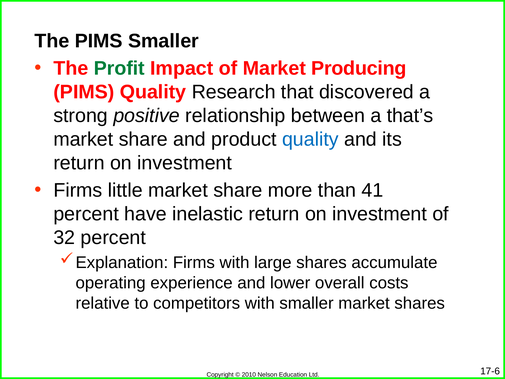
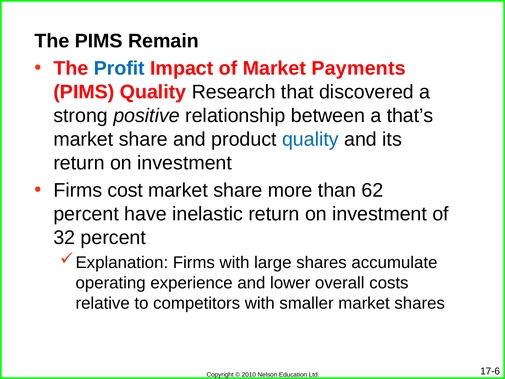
PIMS Smaller: Smaller -> Remain (163, 41)
Profit colour: green -> blue (119, 68)
Producing: Producing -> Payments (359, 68)
little: little -> cost (125, 190)
41: 41 -> 62 (372, 190)
